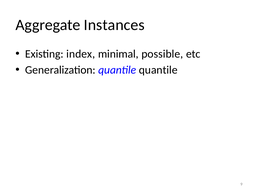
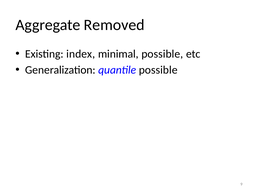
Instances: Instances -> Removed (114, 25)
quantile quantile: quantile -> possible (158, 70)
